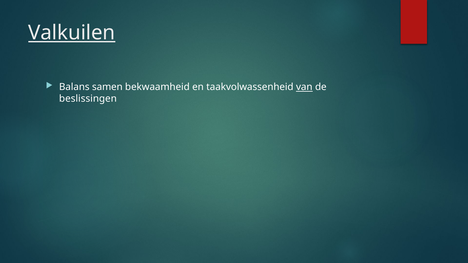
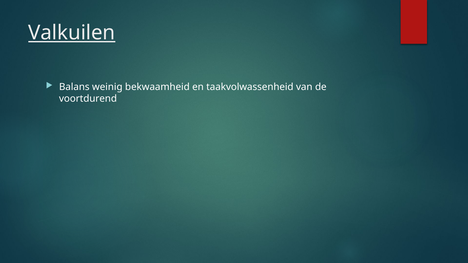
samen: samen -> weinig (107, 87)
van underline: present -> none (304, 87)
beslissingen: beslissingen -> voortdurend (88, 99)
